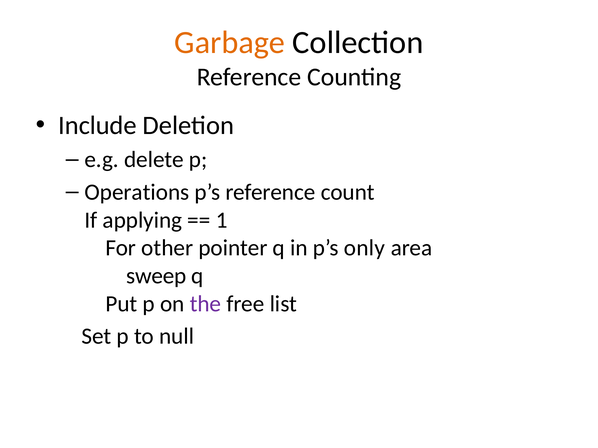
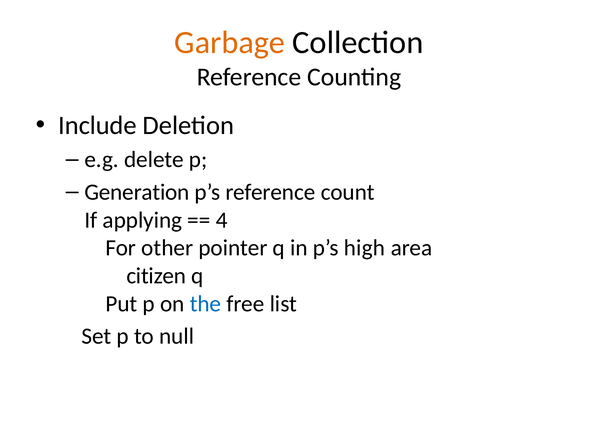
Operations: Operations -> Generation (137, 192)
1: 1 -> 4 (222, 220)
only: only -> high (364, 248)
sweep: sweep -> citizen (156, 276)
the colour: purple -> blue (205, 304)
